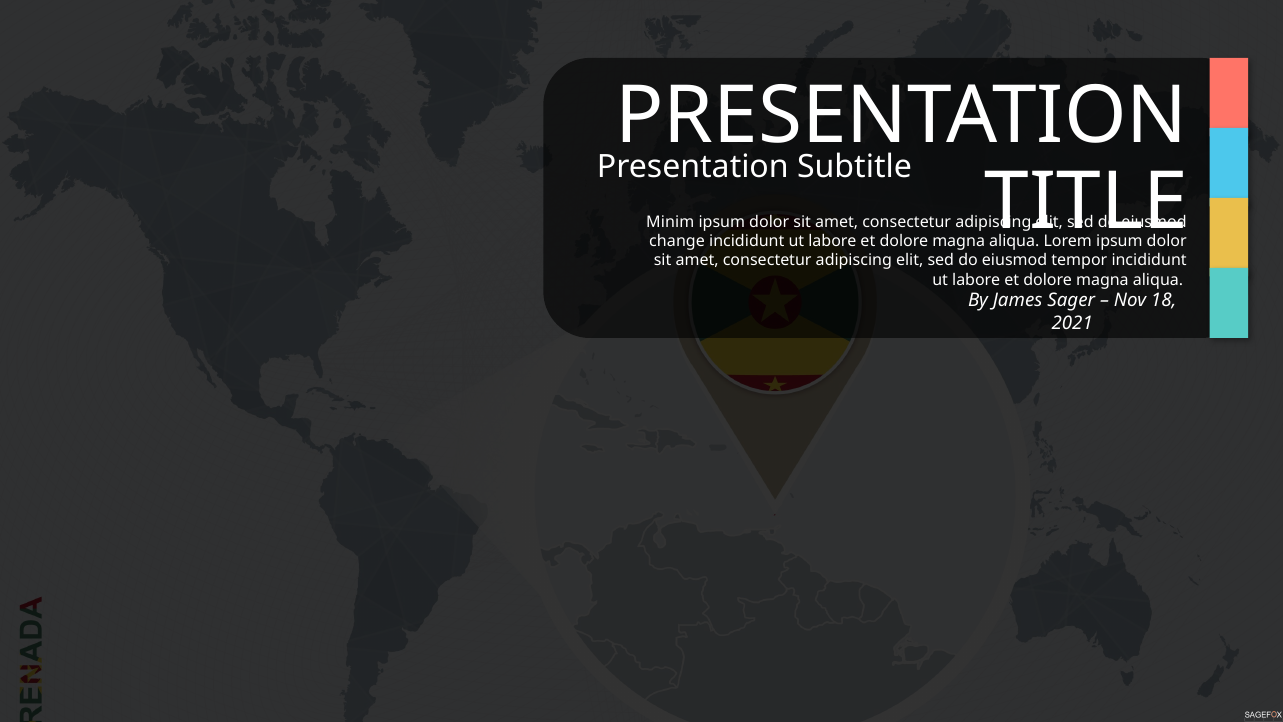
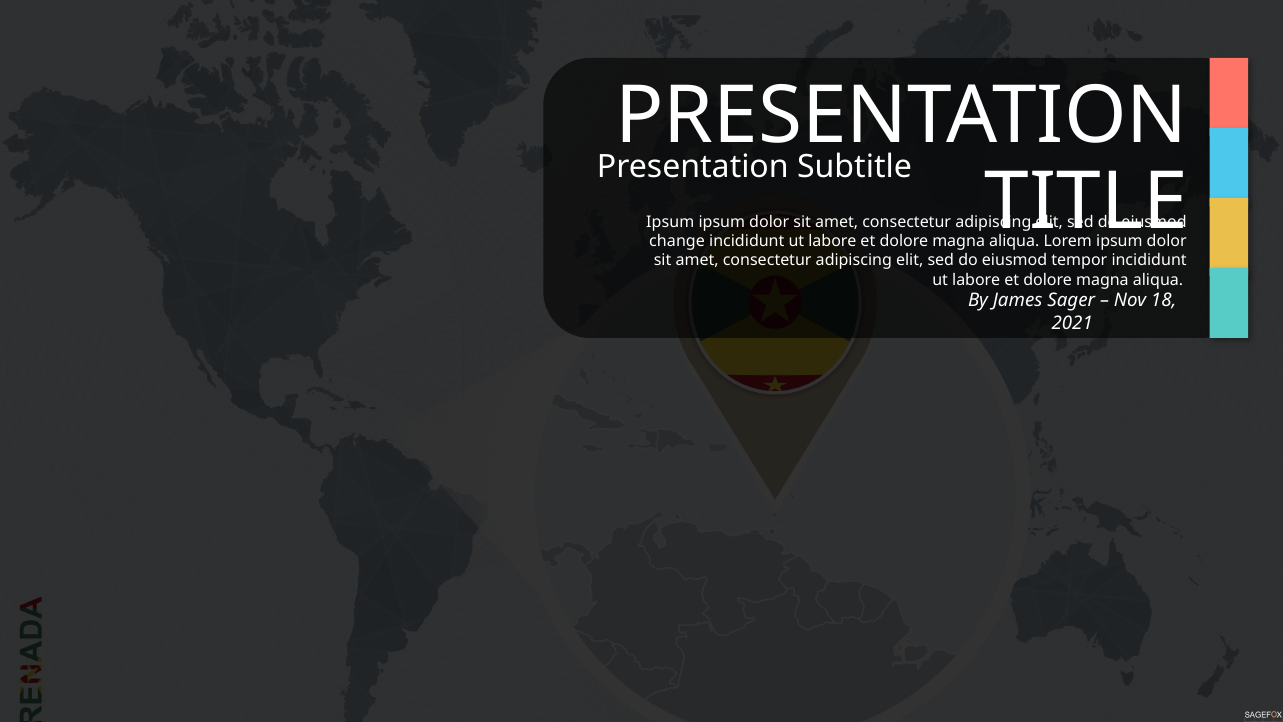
Minim: Minim -> Ipsum (670, 222)
